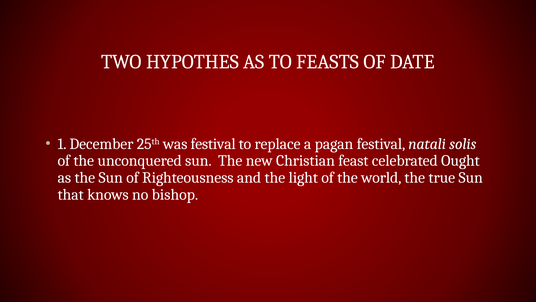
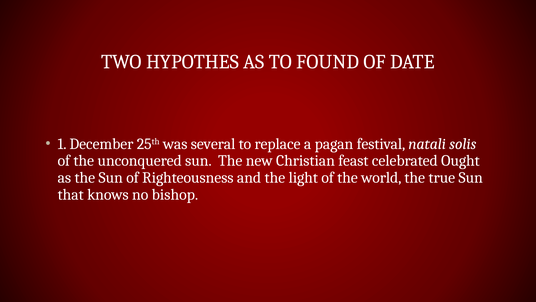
FEASTS: FEASTS -> FOUND (328, 62)
was festival: festival -> several (213, 144)
